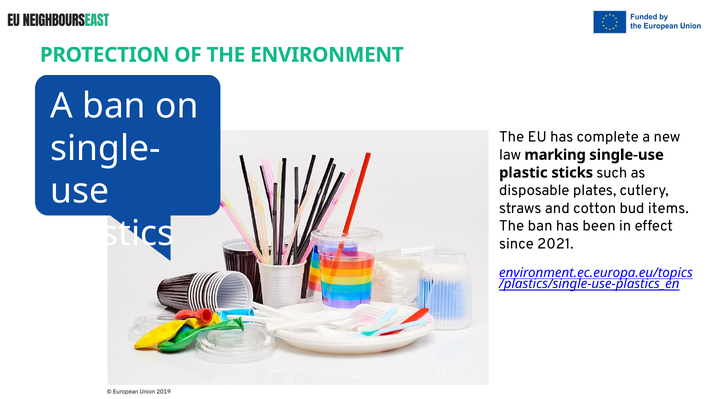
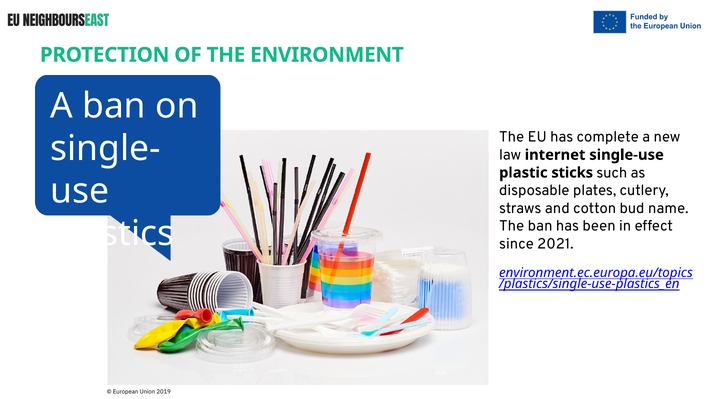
marking: marking -> internet (555, 155)
items: items -> name (668, 208)
